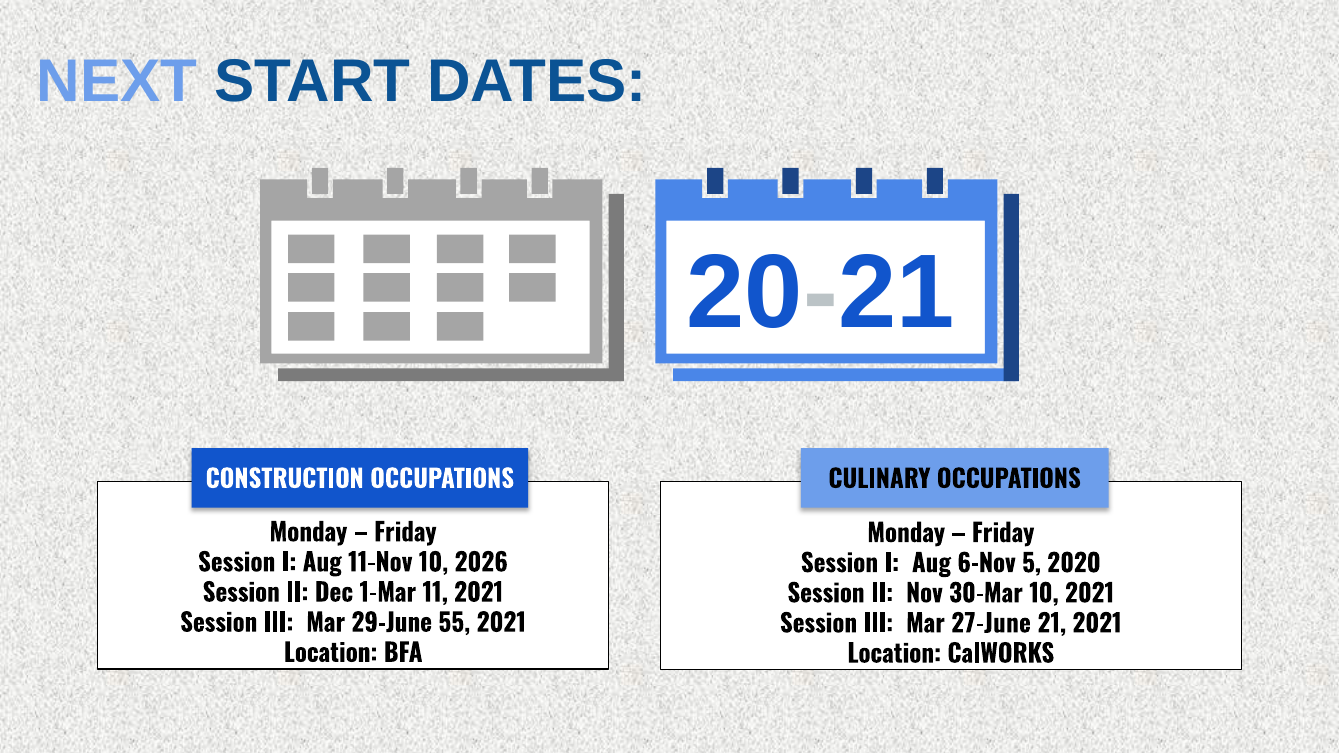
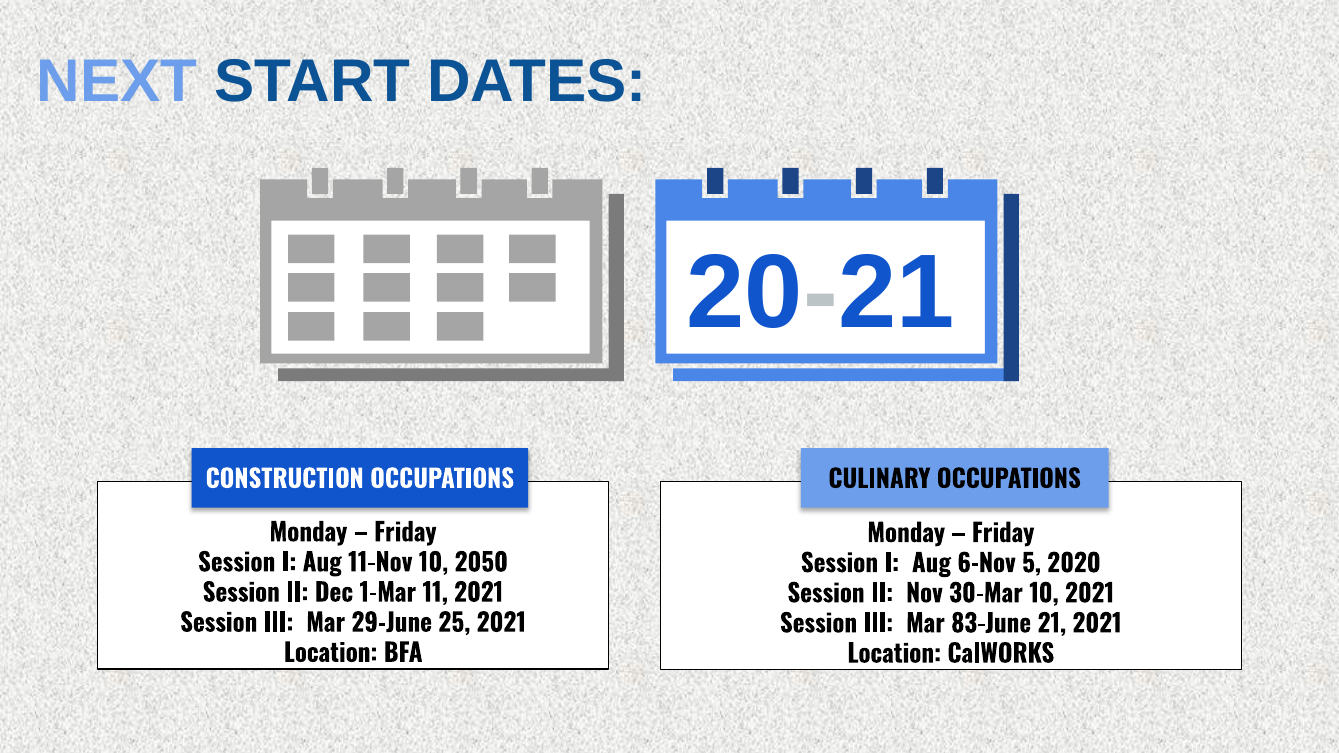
2026: 2026 -> 2050 (481, 563)
55: 55 -> 25 (454, 624)
27-June: 27-June -> 83-June (991, 624)
